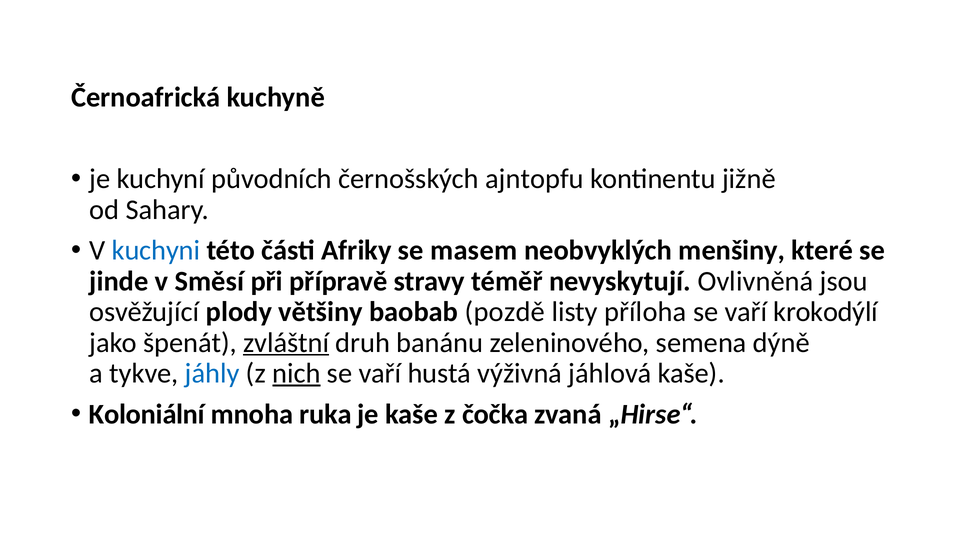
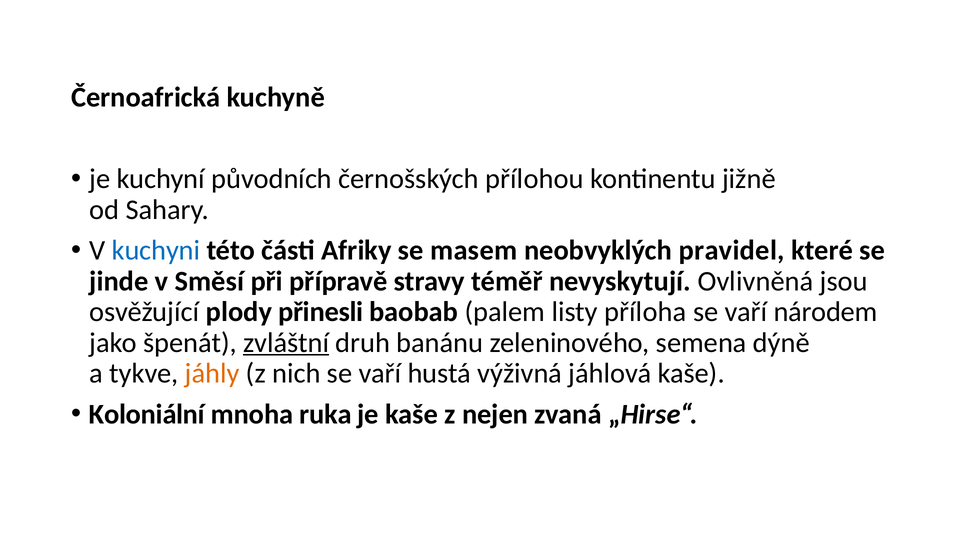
ajntopfu: ajntopfu -> přílohou (534, 179)
menšiny: menšiny -> pravidel (732, 251)
většiny: většiny -> přinesli (321, 312)
pozdě: pozdě -> palem (505, 312)
krokodýlí: krokodýlí -> národem (826, 312)
jáhly colour: blue -> orange (212, 373)
nich underline: present -> none (296, 373)
čočka: čočka -> nejen (495, 414)
